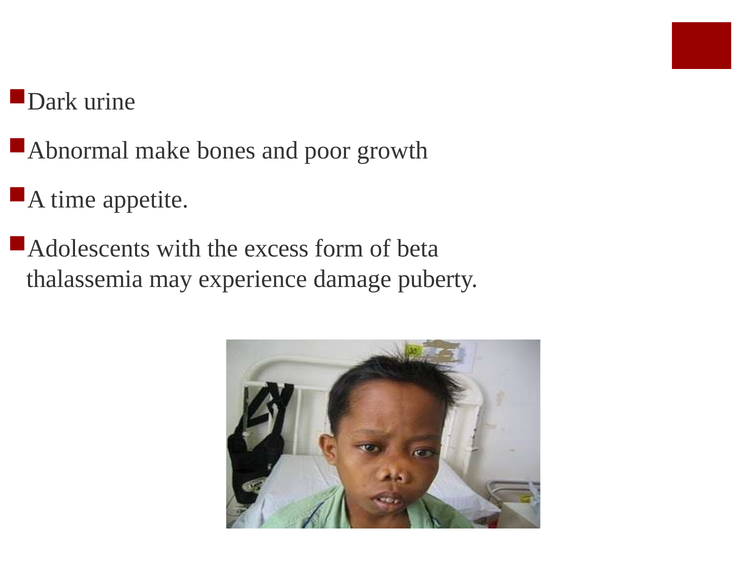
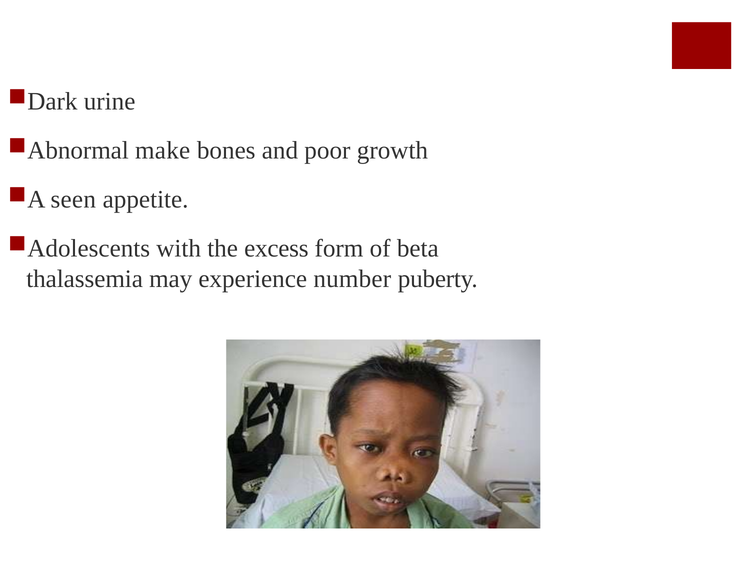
time: time -> seen (73, 199)
damage: damage -> number (352, 279)
